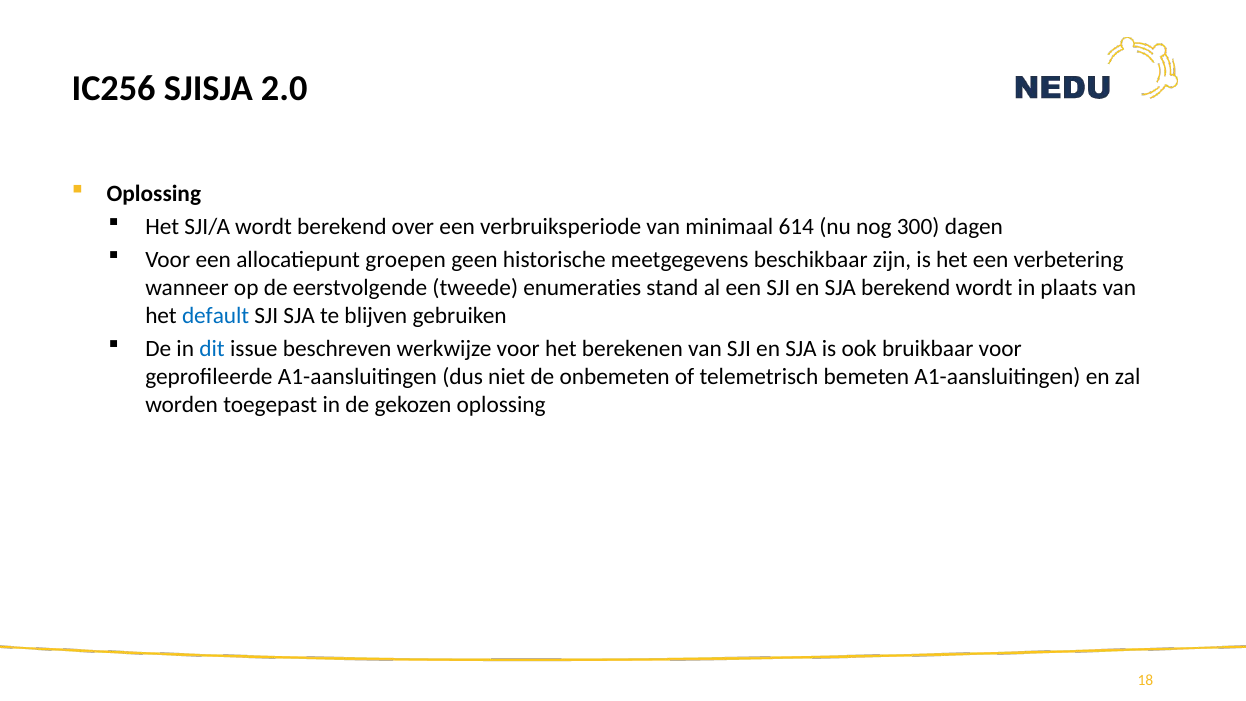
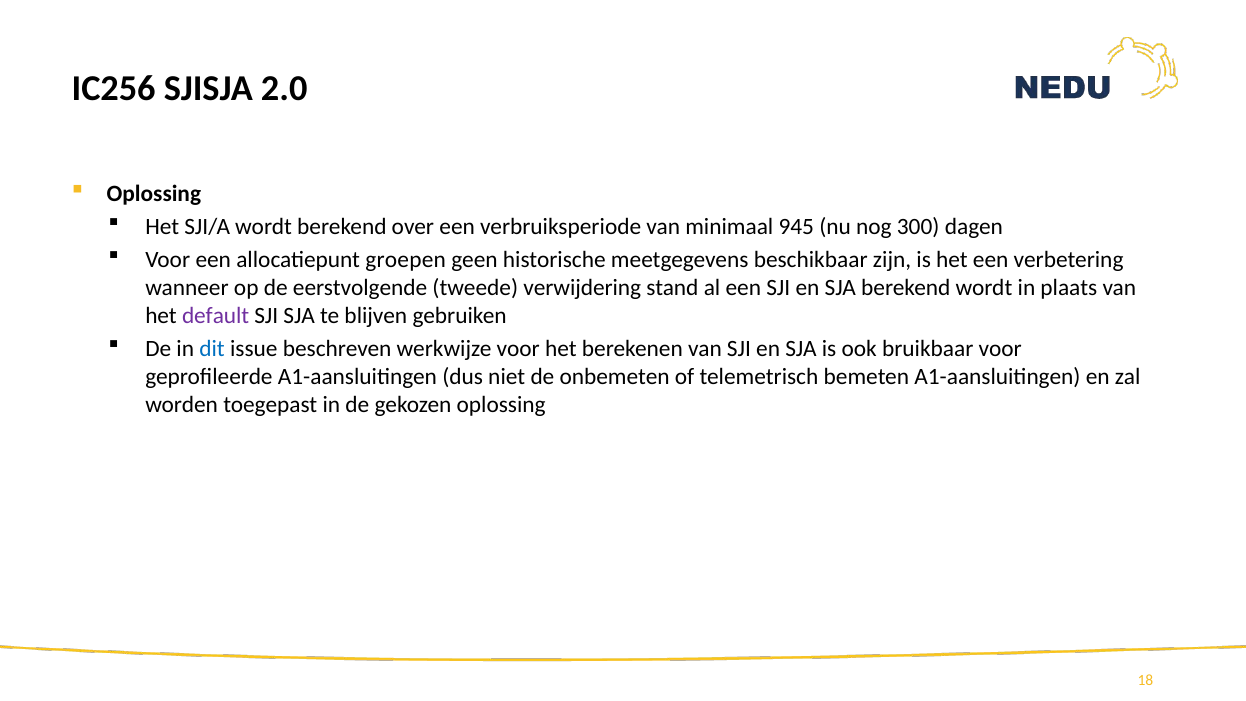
614: 614 -> 945 (796, 227)
enumeraties: enumeraties -> verwijdering (582, 288)
default colour: blue -> purple (216, 316)
